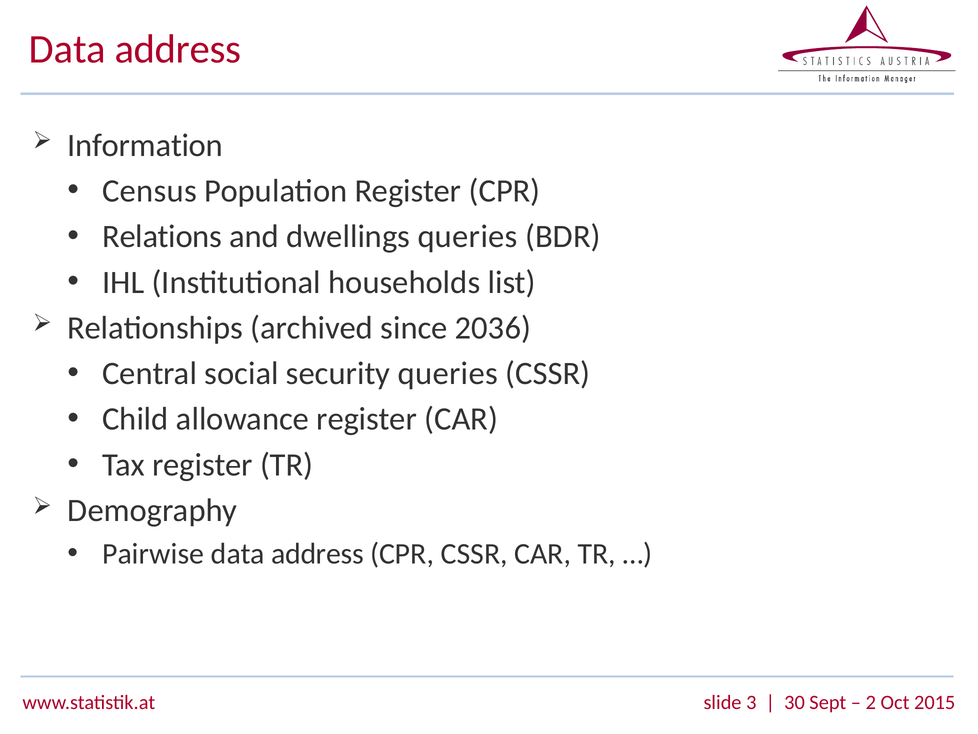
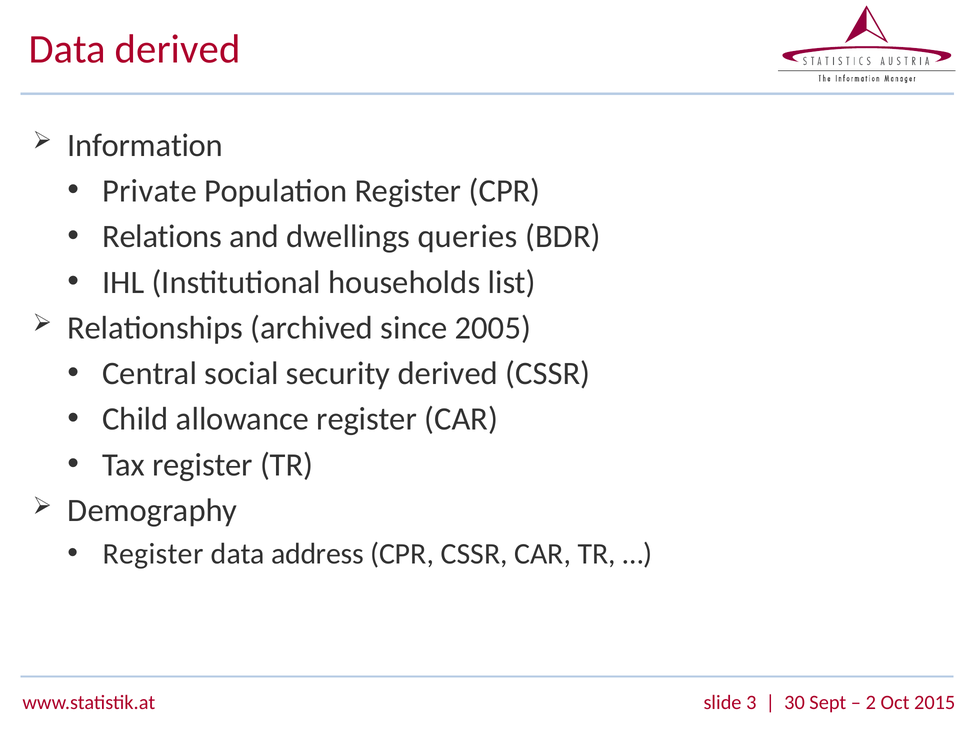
address: address -> derived (178, 49)
Census: Census -> Private (149, 191)
2036: 2036 -> 2005 (493, 328)
security queries: queries -> derived (448, 373)
Pairwise: Pairwise -> Register (153, 553)
